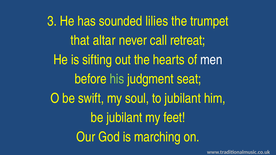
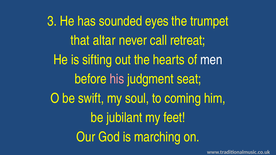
lilies: lilies -> eyes (157, 21)
his colour: light green -> pink (117, 79)
to jubilant: jubilant -> coming (183, 98)
